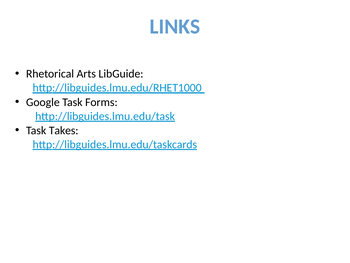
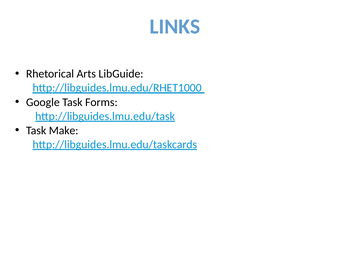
Takes: Takes -> Make (64, 130)
